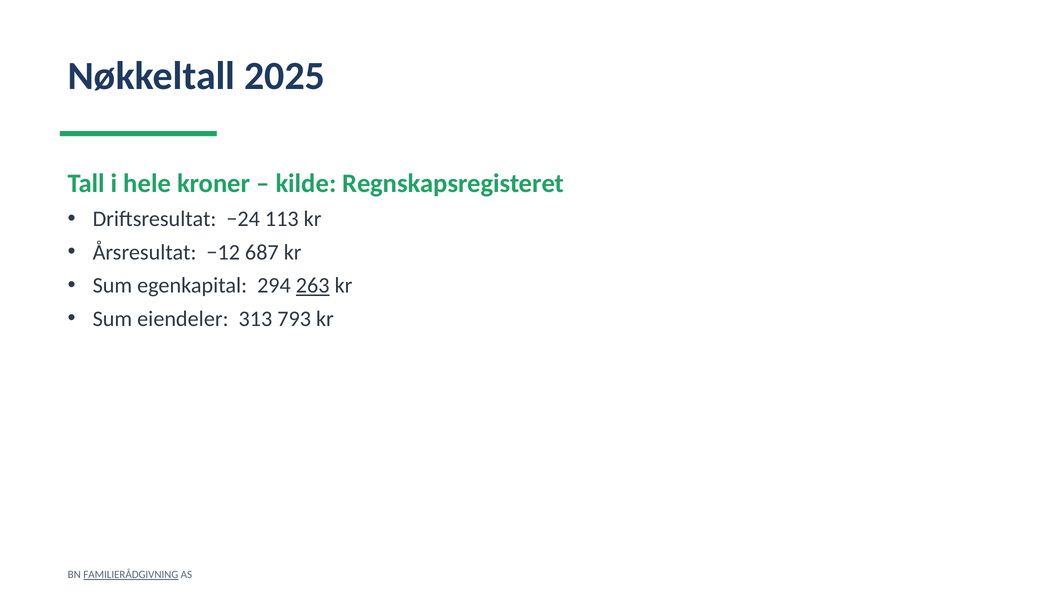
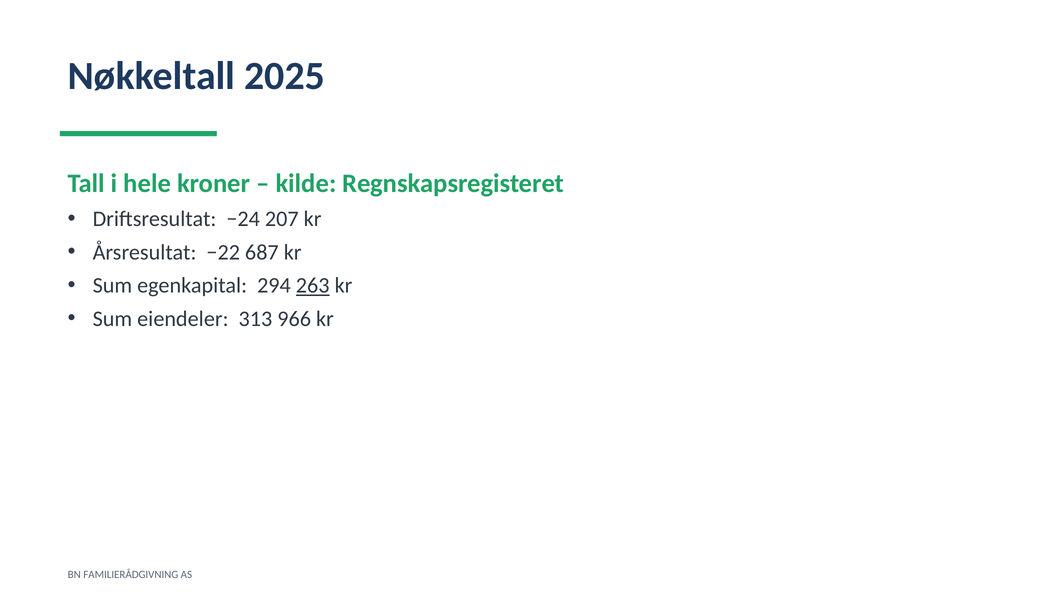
113: 113 -> 207 (282, 219)
−12: −12 -> −22 (223, 252)
793: 793 -> 966 (294, 319)
FAMILIERÅDGIVNING underline: present -> none (131, 574)
